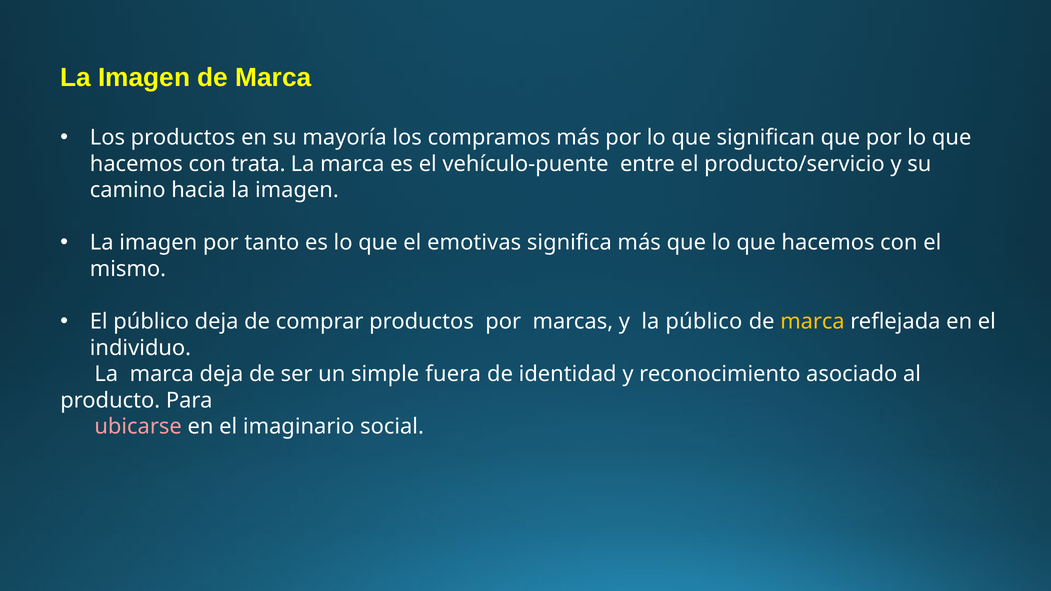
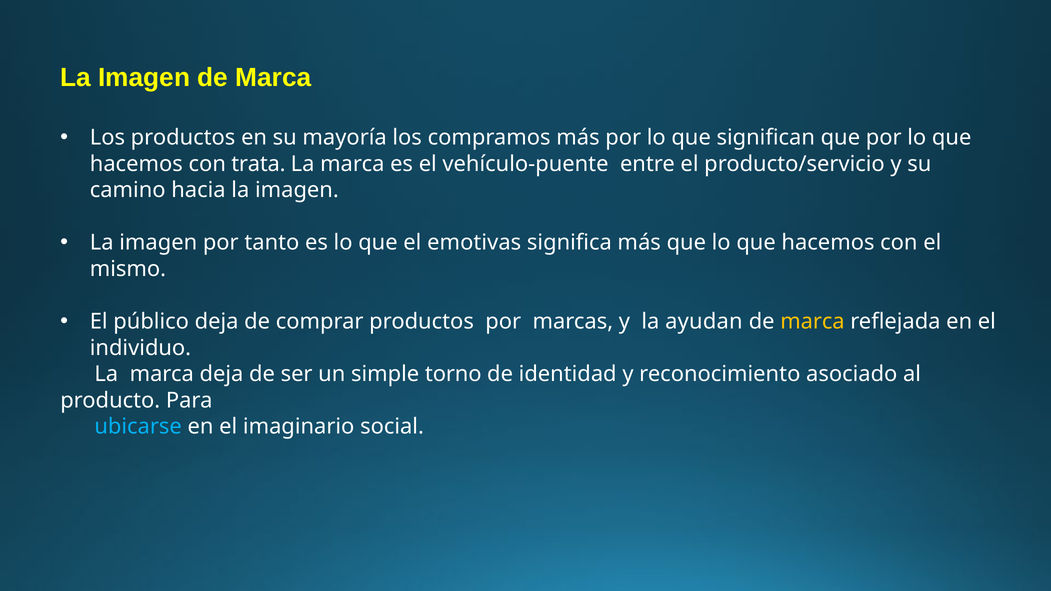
la público: público -> ayudan (704, 322)
fuera: fuera -> torno (453, 374)
ubicarse colour: pink -> light blue (138, 427)
